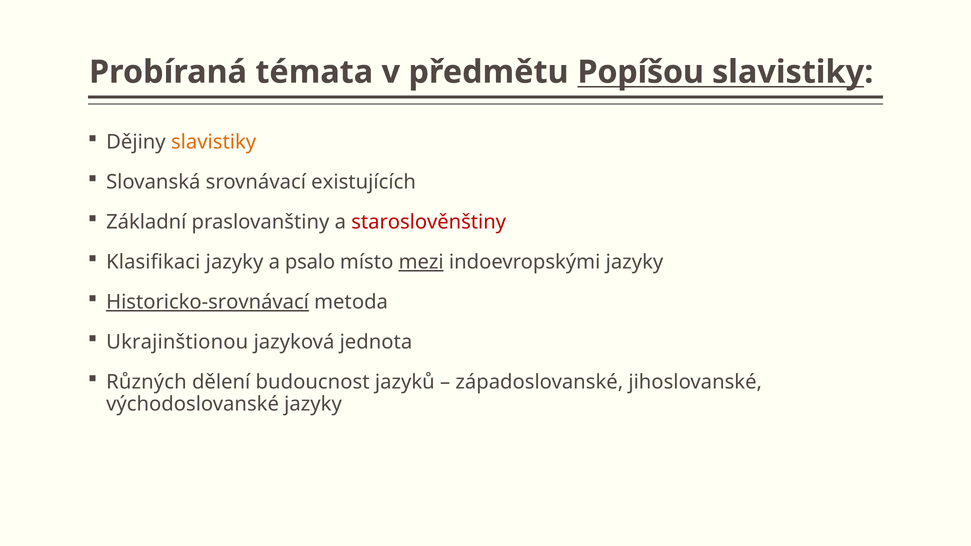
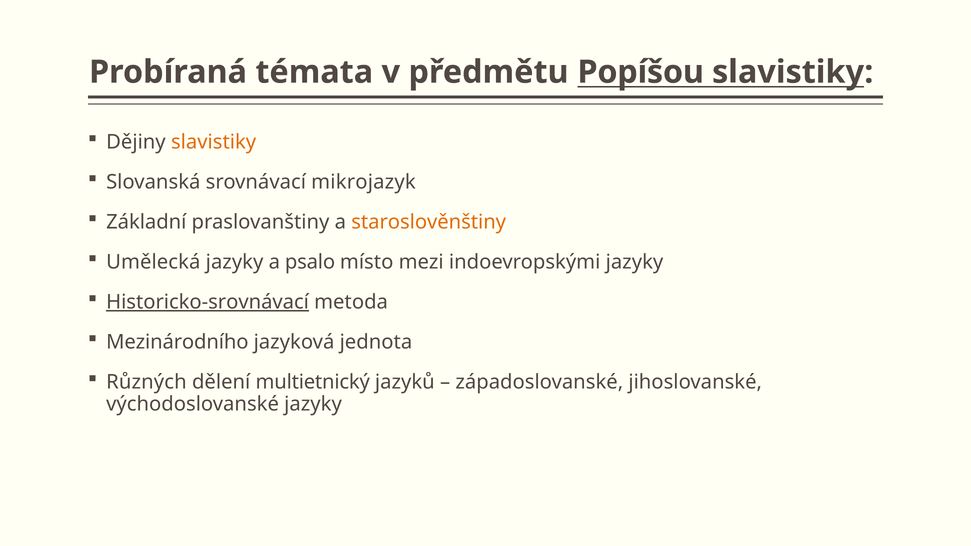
existujících: existujících -> mikrojazyk (363, 182)
staroslověnštiny colour: red -> orange (429, 222)
Klasifikaci: Klasifikaci -> Umělecká (153, 262)
mezi underline: present -> none (421, 262)
Ukrajinštionou: Ukrajinštionou -> Mezinárodního (177, 342)
budoucnost: budoucnost -> multietnický (313, 382)
